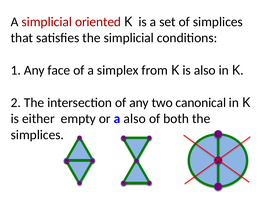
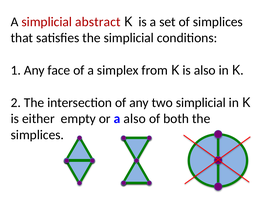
oriented: oriented -> abstract (98, 22)
two canonical: canonical -> simplicial (201, 102)
